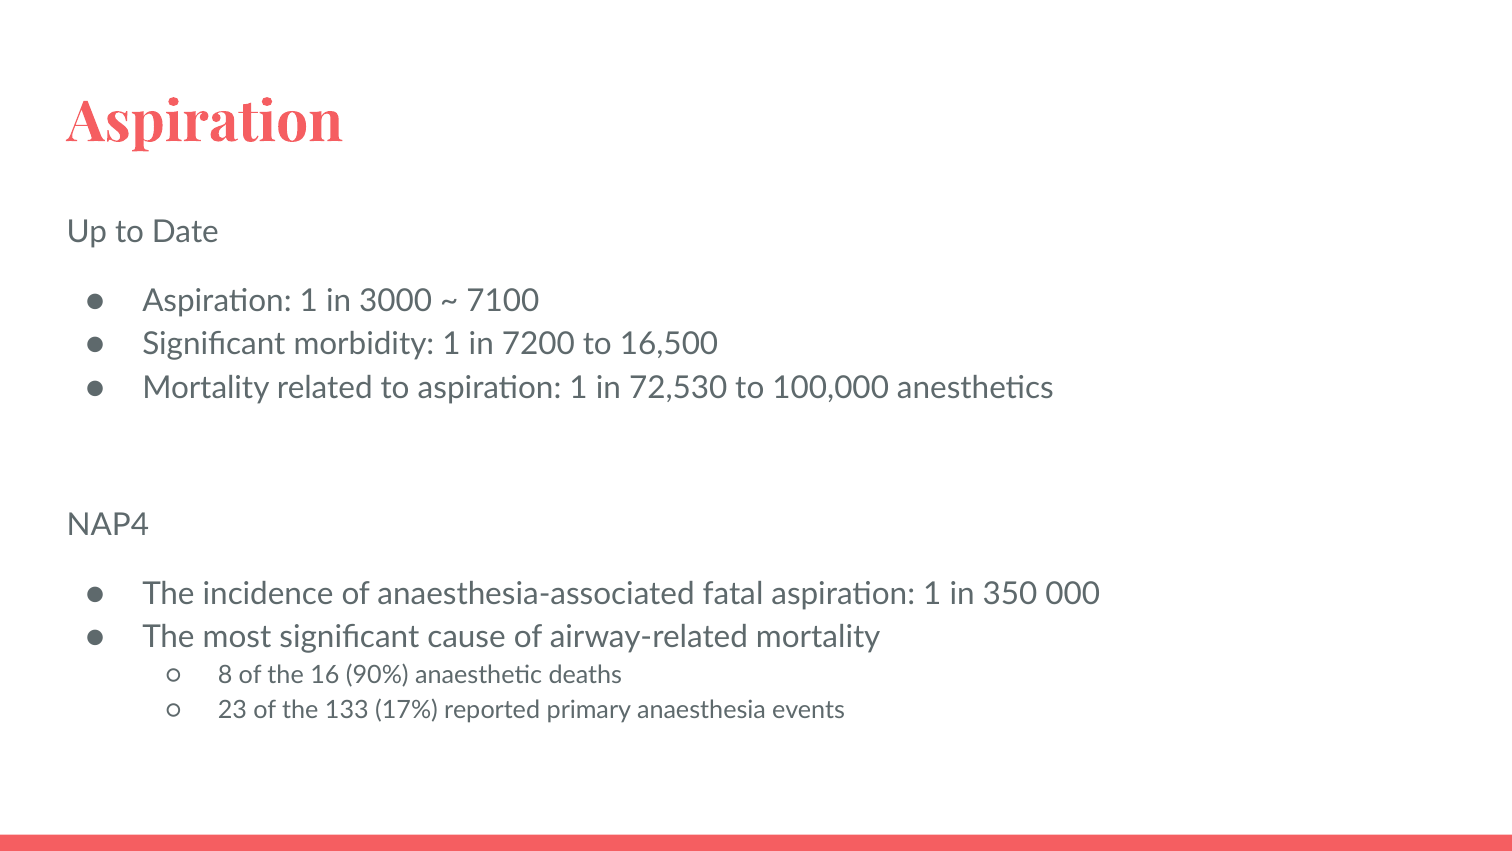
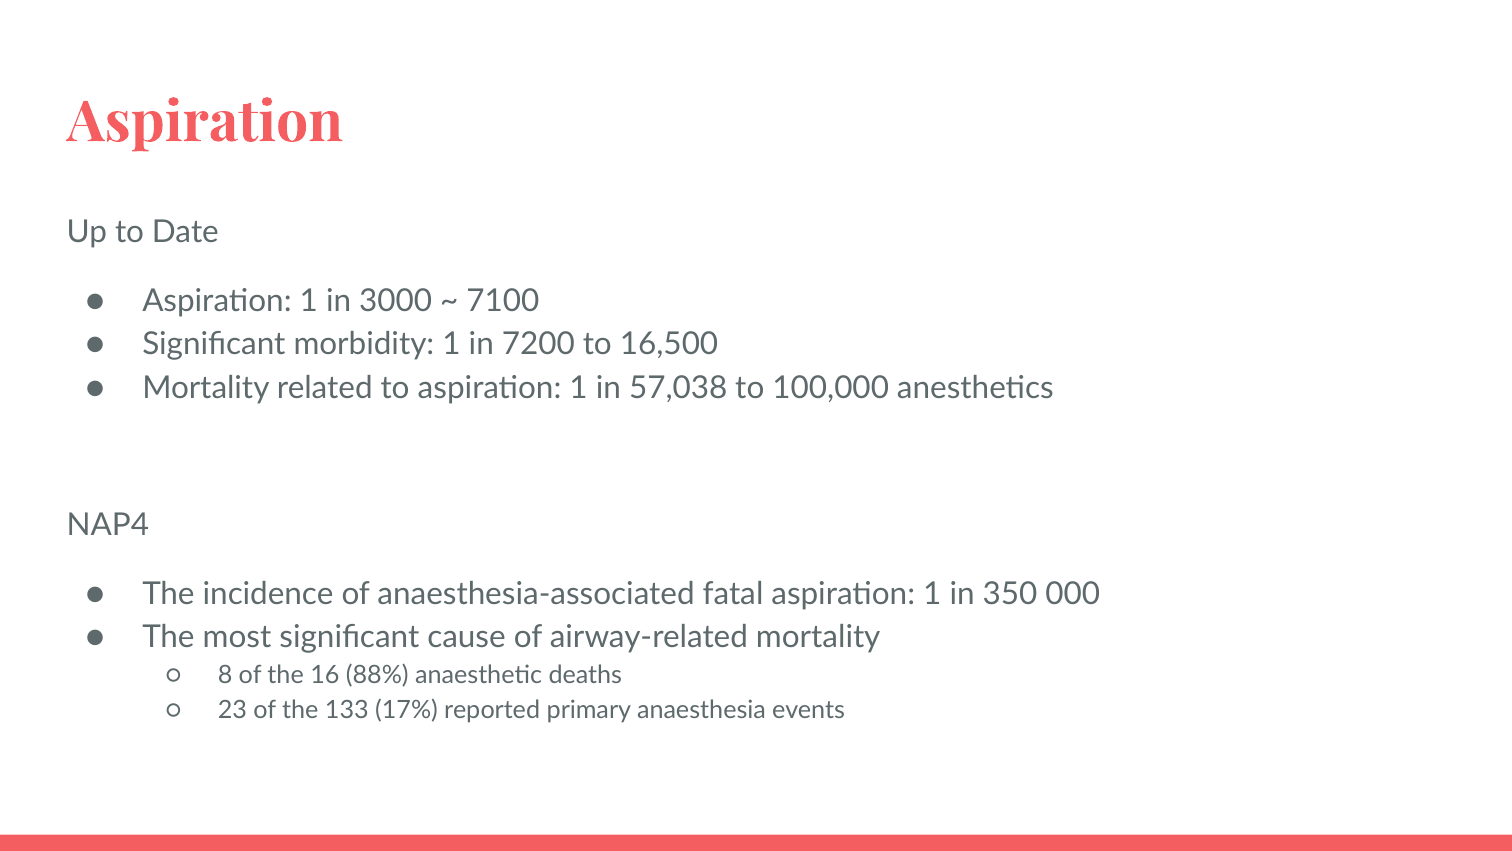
72,530: 72,530 -> 57,038 (678, 387)
90%: 90% -> 88% (377, 675)
